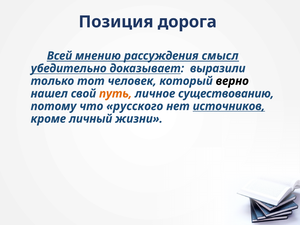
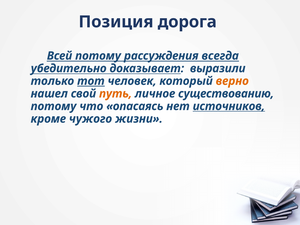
Всей мнению: мнению -> потому (98, 56)
смысл: смысл -> всегда (220, 56)
тот underline: none -> present (91, 81)
верно colour: black -> orange (232, 81)
русского: русского -> опасаясь (135, 106)
личный: личный -> чужого (91, 119)
